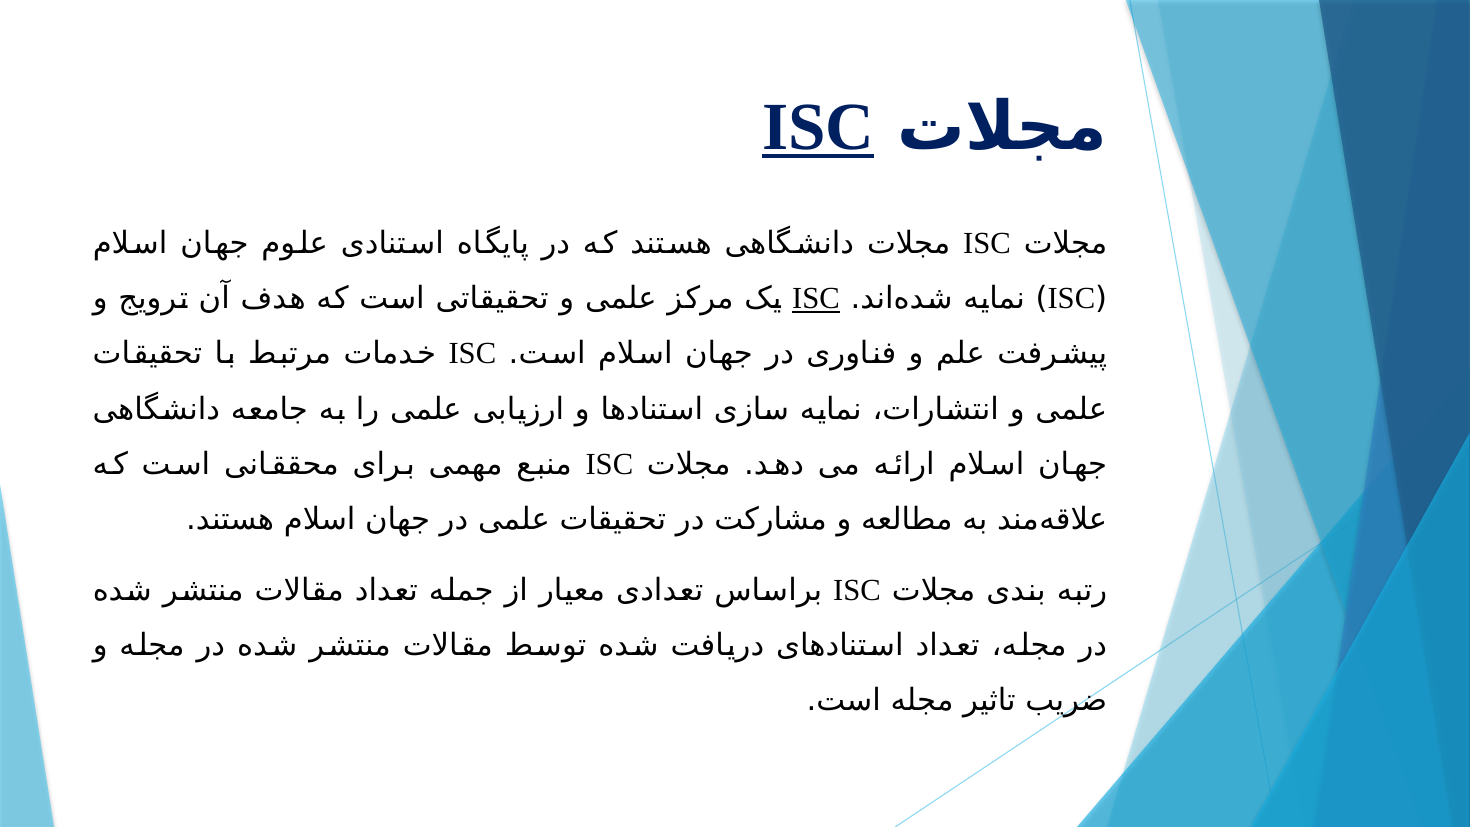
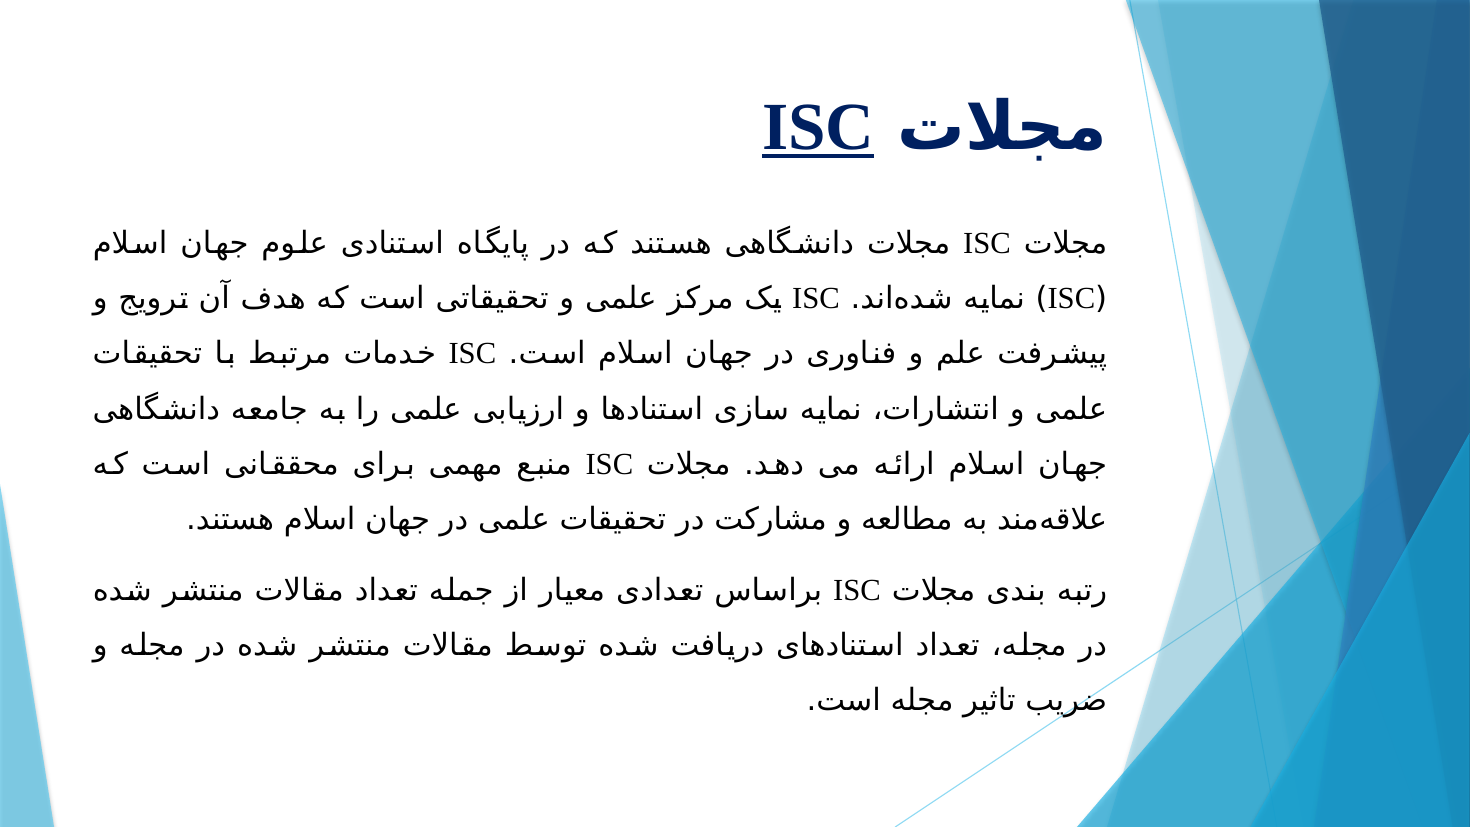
ISC underline: present -> none (816, 298)
